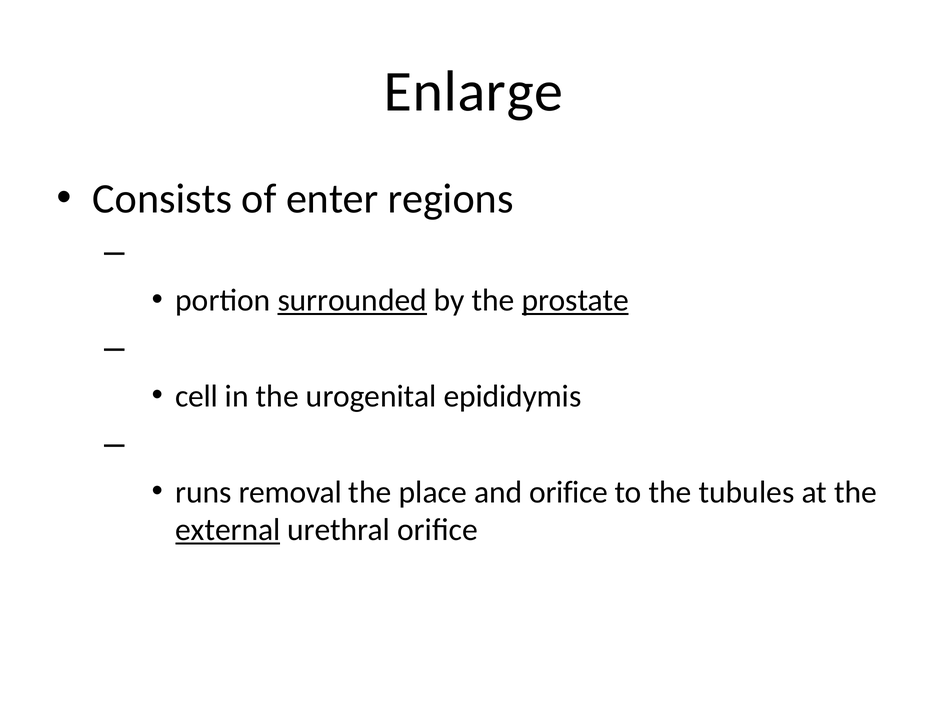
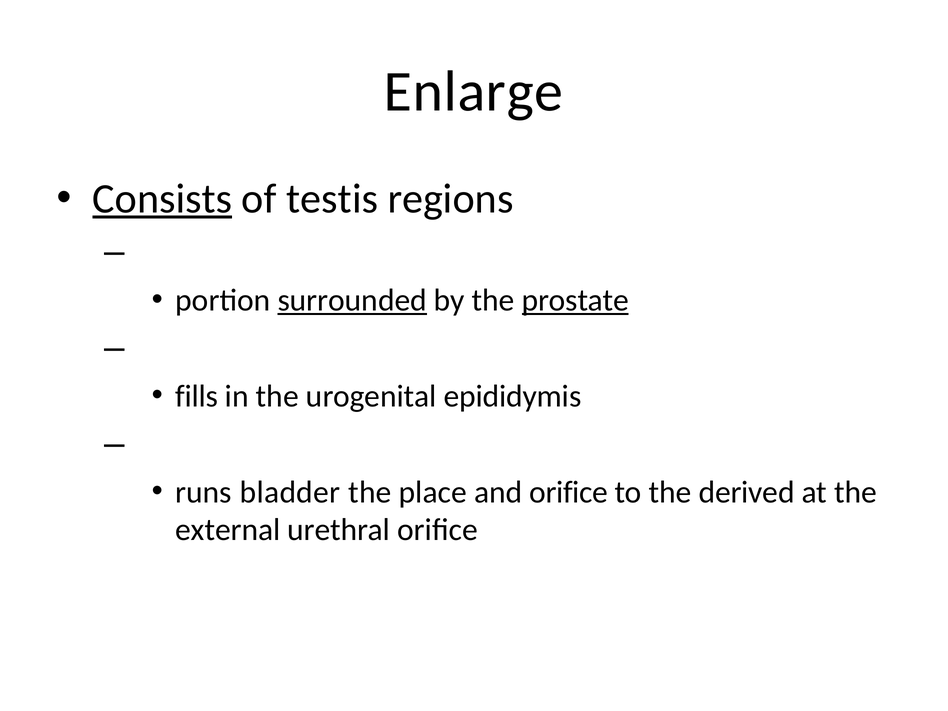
Consists underline: none -> present (162, 199)
enter: enter -> testis (332, 199)
cell: cell -> fills (197, 396)
removal: removal -> bladder (290, 492)
tubules: tubules -> derived (747, 492)
external underline: present -> none (228, 530)
